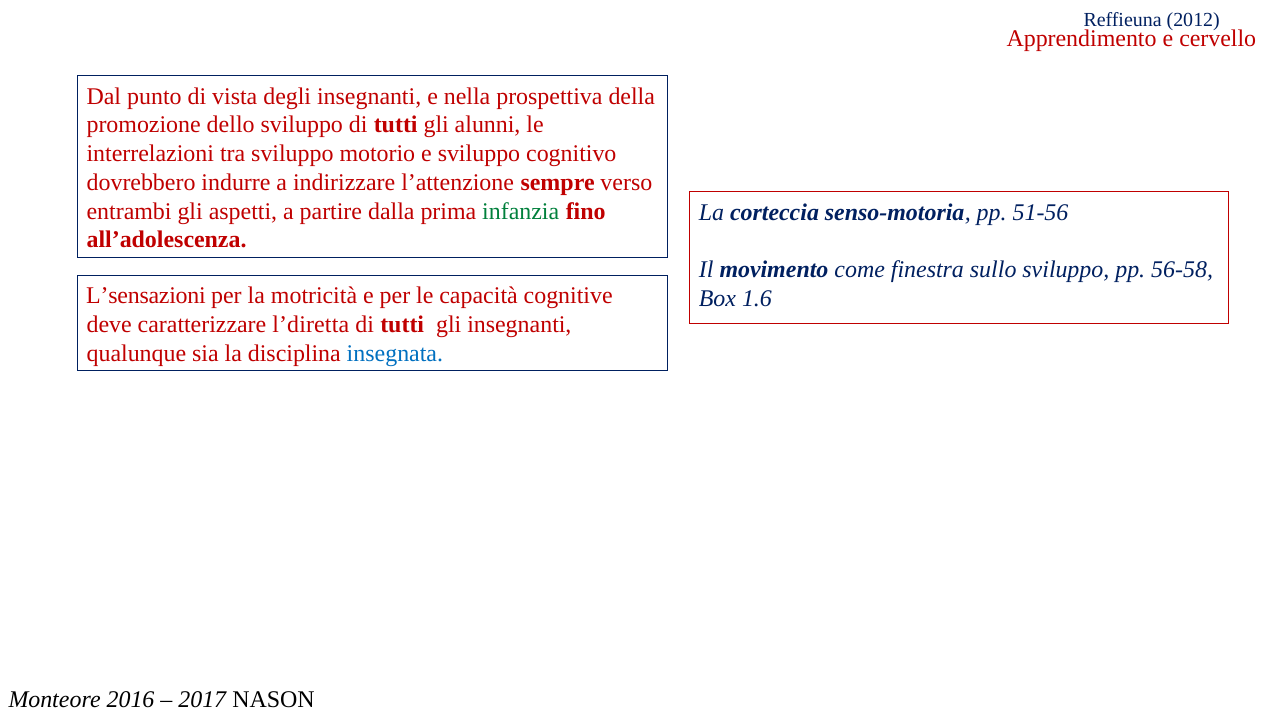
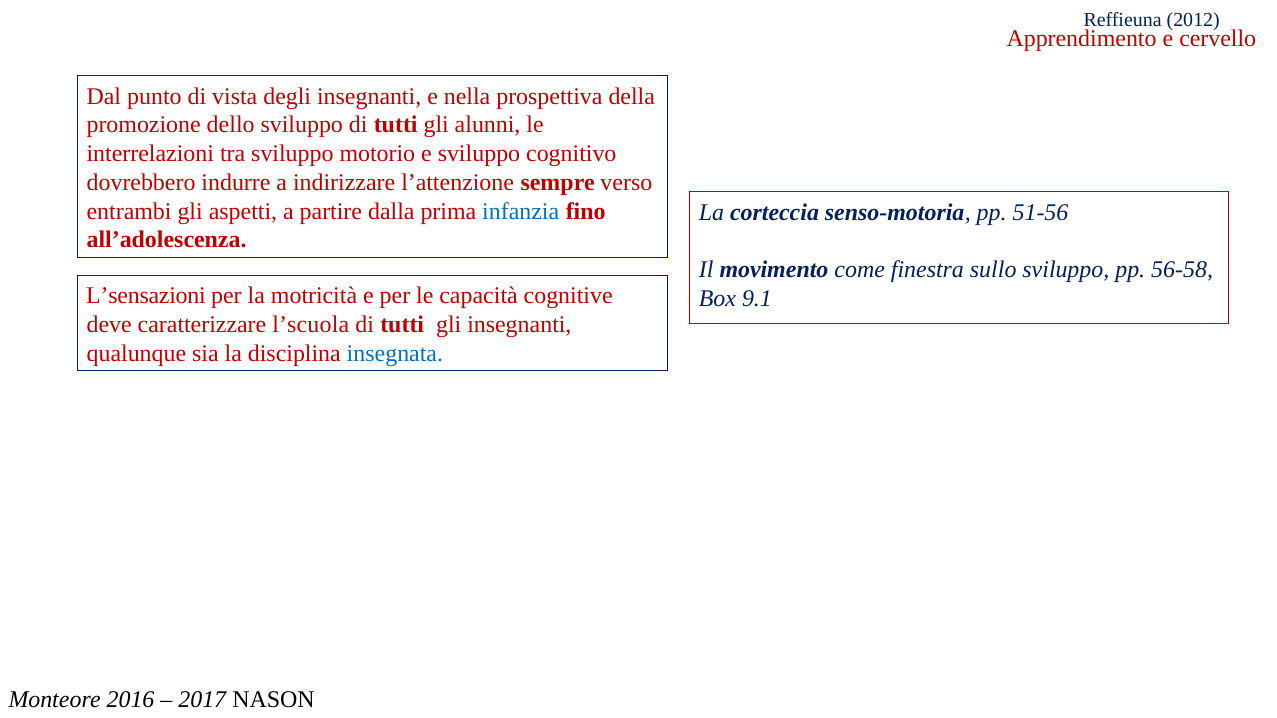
infanzia colour: green -> blue (521, 211)
1.6: 1.6 -> 9.1 (757, 299)
l’diretta: l’diretta -> l’scuola (311, 325)
